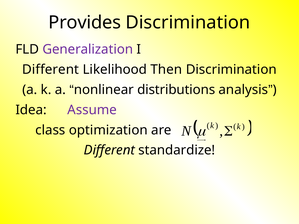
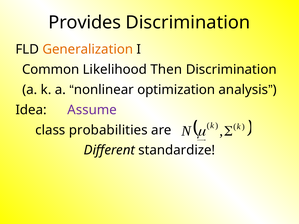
Generalization colour: purple -> orange (88, 49)
Different: Different -> Common (51, 70)
distributions: distributions -> optimization (176, 90)
optimization: optimization -> probabilities (108, 130)
